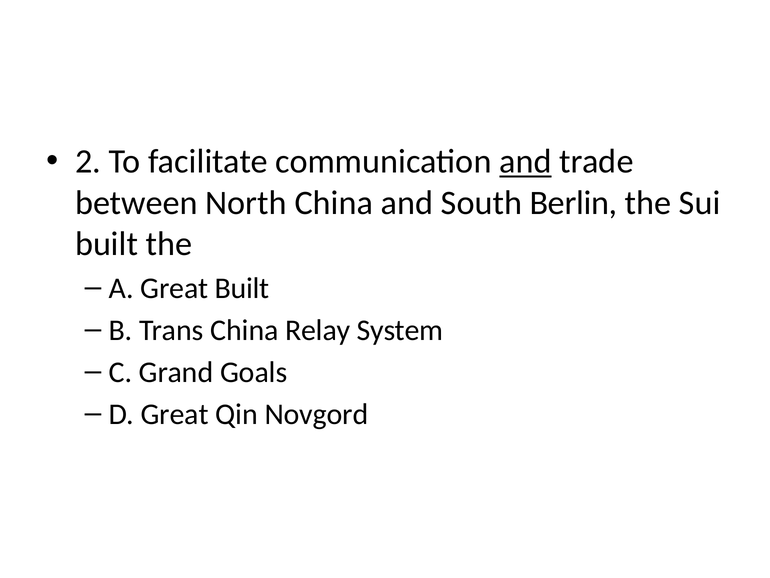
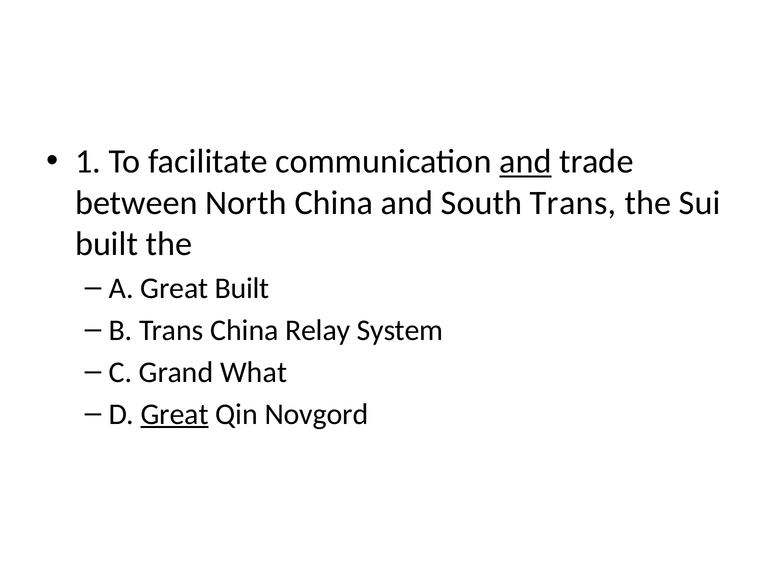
2: 2 -> 1 (88, 162)
South Berlin: Berlin -> Trans (573, 203)
Goals: Goals -> What (254, 372)
Great underline: none -> present (175, 414)
